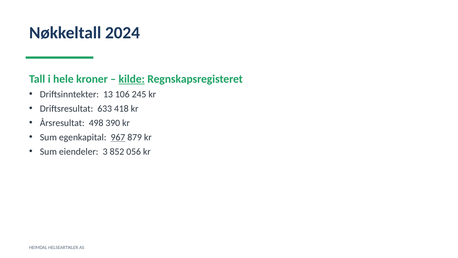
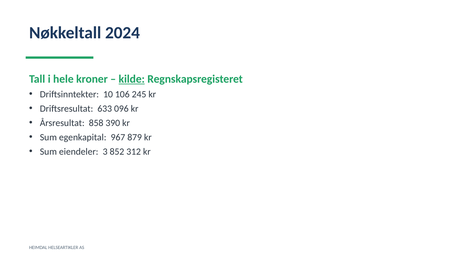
13: 13 -> 10 (108, 94)
418: 418 -> 096 (121, 108)
498: 498 -> 858 (96, 123)
967 underline: present -> none (118, 137)
056: 056 -> 312 (134, 151)
